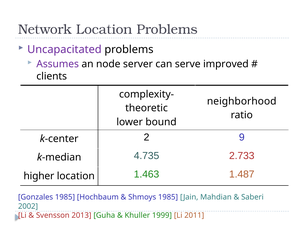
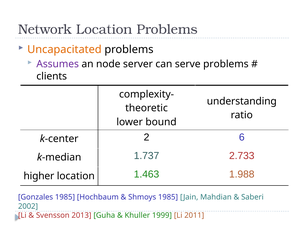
Uncapacitated colour: purple -> orange (64, 49)
serve improved: improved -> problems (226, 64)
neighborhood: neighborhood -> understanding (242, 101)
9: 9 -> 6 (242, 137)
4.735: 4.735 -> 1.737 (147, 156)
1.487: 1.487 -> 1.988 (242, 174)
